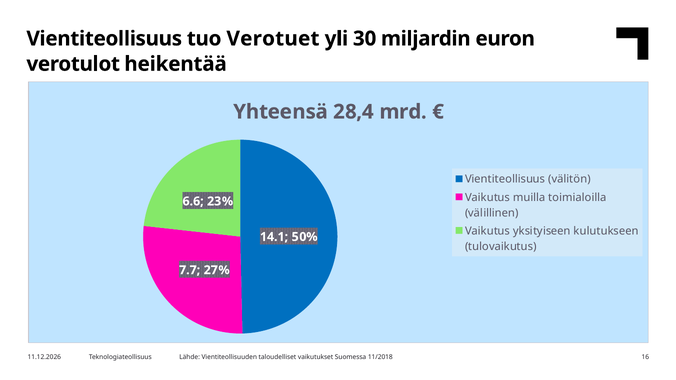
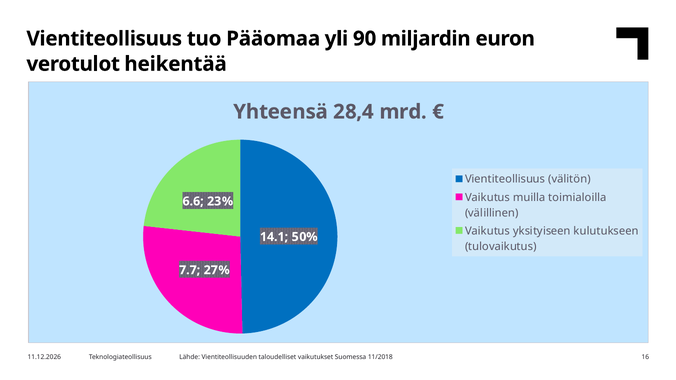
Verotuet: Verotuet -> Pääomaa (273, 39)
30: 30 -> 90 (365, 39)
